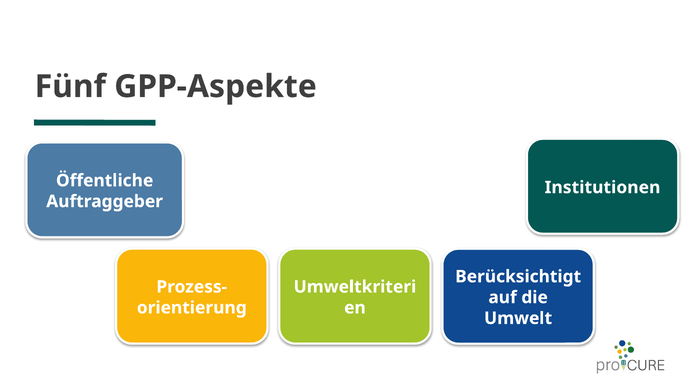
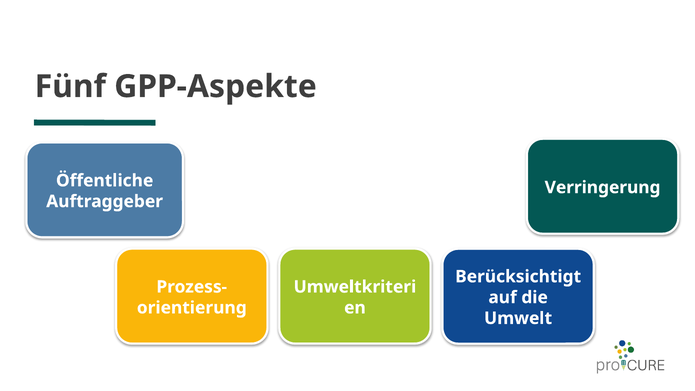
Institutionen: Institutionen -> Verringerung (603, 187)
